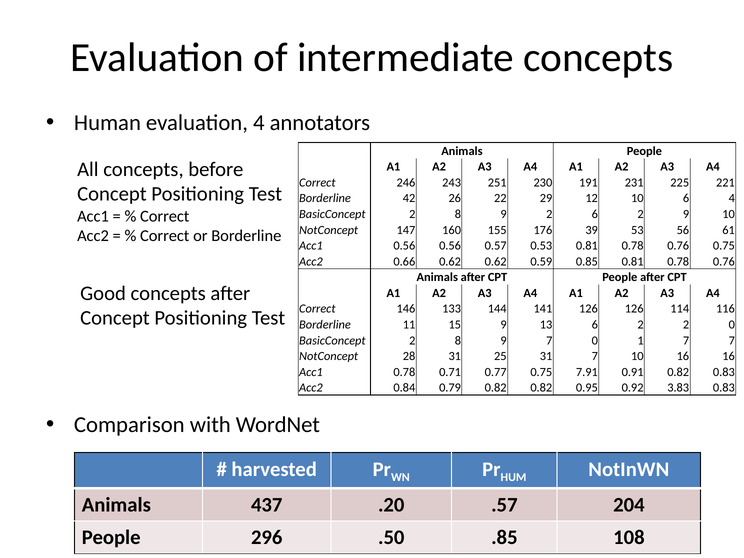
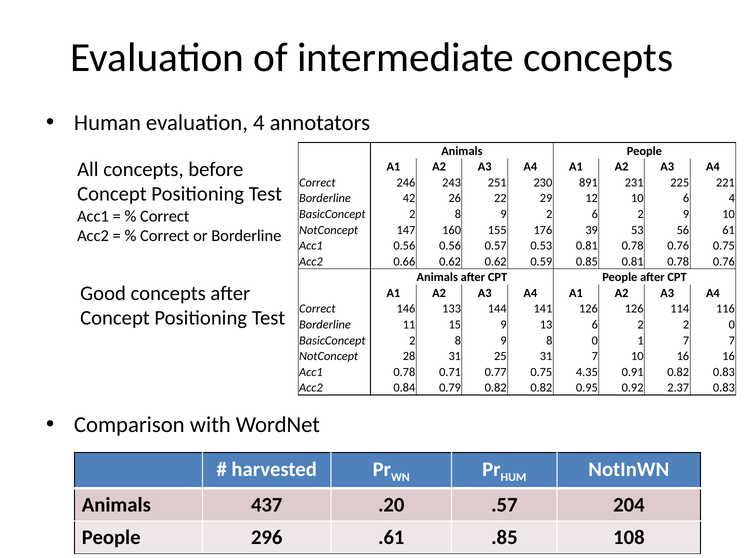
191: 191 -> 891 (588, 183)
9 7: 7 -> 8 (549, 340)
7.91: 7.91 -> 4.35 (587, 372)
3.83: 3.83 -> 2.37 (678, 388)
.50: .50 -> .61 (391, 538)
